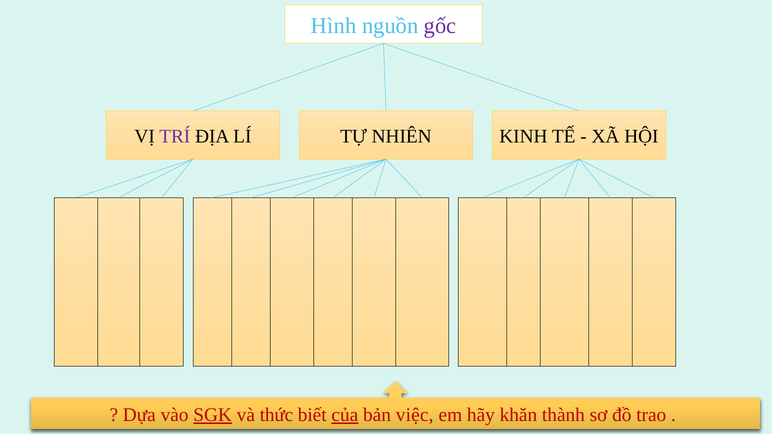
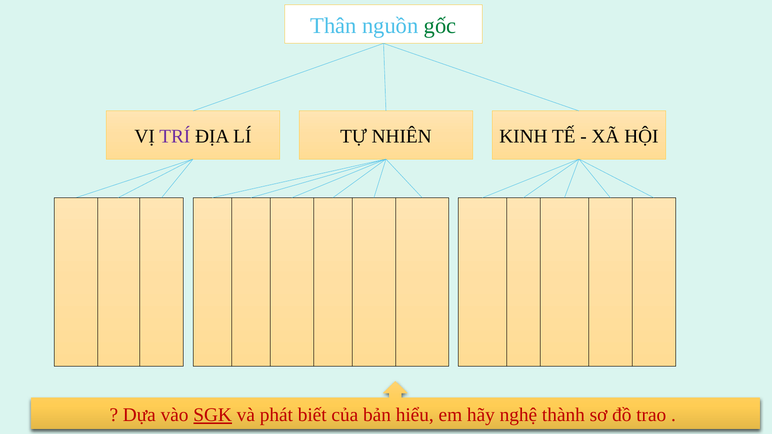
Hình: Hình -> Thân (334, 26)
gốc colour: purple -> green (440, 26)
thức: thức -> phát (276, 415)
của underline: present -> none (345, 415)
việc: việc -> hiểu (415, 415)
khăn: khăn -> nghệ (518, 415)
